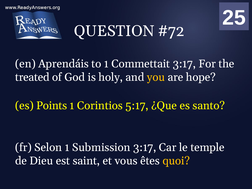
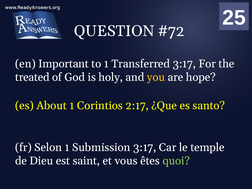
Aprendáis: Aprendáis -> Important (64, 64)
Commettait: Commettait -> Transferred (141, 64)
Points: Points -> About (52, 106)
5:17: 5:17 -> 2:17 (137, 106)
quoi colour: yellow -> light green (176, 161)
